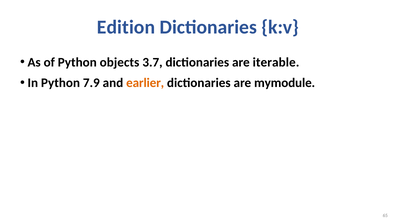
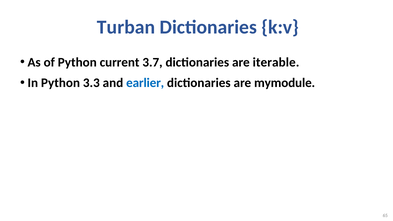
Edition: Edition -> Turban (126, 27)
objects: objects -> current (120, 62)
7.9: 7.9 -> 3.3 (91, 83)
earlier colour: orange -> blue (145, 83)
